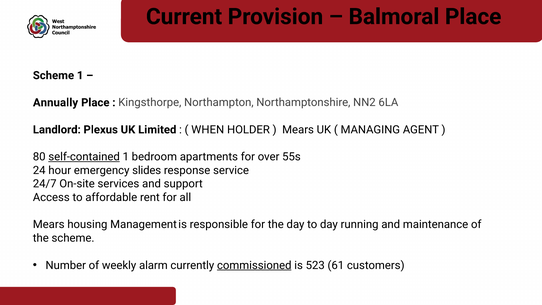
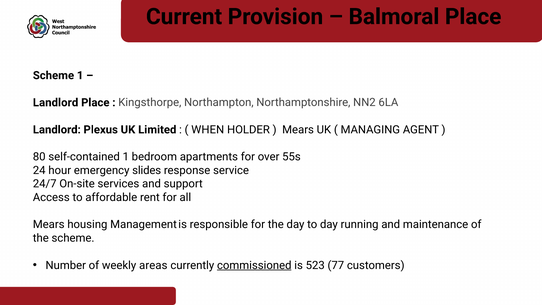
Annually: Annually -> Landlord (56, 103)
self-contained underline: present -> none (84, 157)
alarm: alarm -> areas (153, 265)
61: 61 -> 77 (336, 265)
